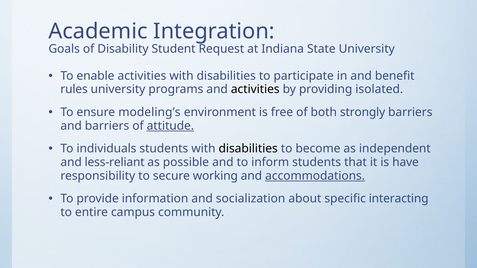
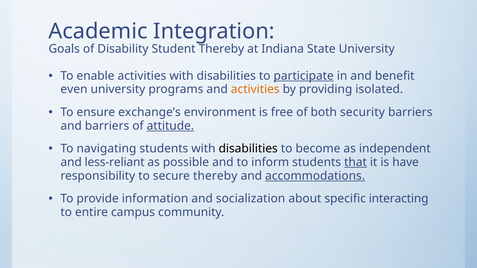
Student Request: Request -> Thereby (221, 49)
participate underline: none -> present (304, 76)
rules: rules -> even (74, 90)
activities colour: black -> orange (255, 90)
modeling’s: modeling’s -> exchange’s (149, 112)
strongly: strongly -> security (362, 112)
individuals: individuals -> navigating (106, 149)
that underline: none -> present (356, 162)
secure working: working -> thereby (215, 176)
